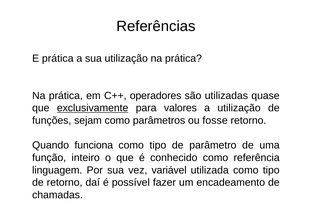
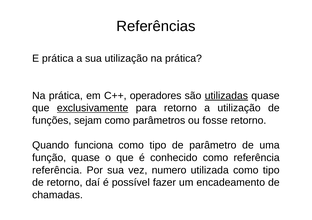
utilizadas underline: none -> present (226, 96)
para valores: valores -> retorno (180, 108)
função inteiro: inteiro -> quase (86, 158)
linguagem: linguagem -> referência (57, 171)
variável: variável -> numero (169, 171)
